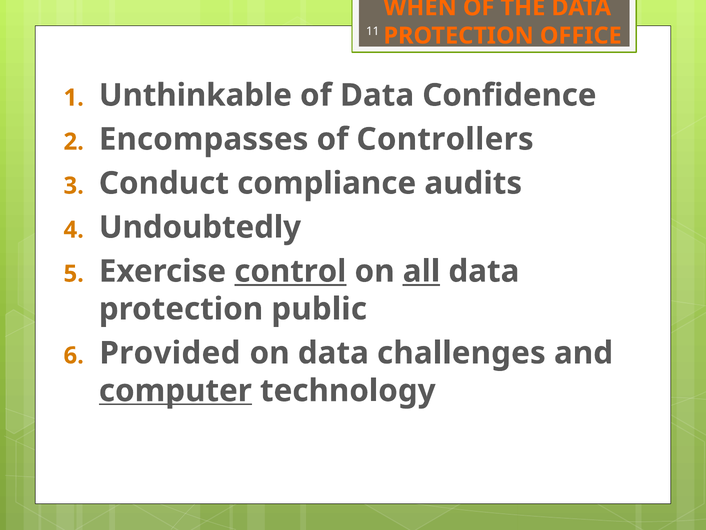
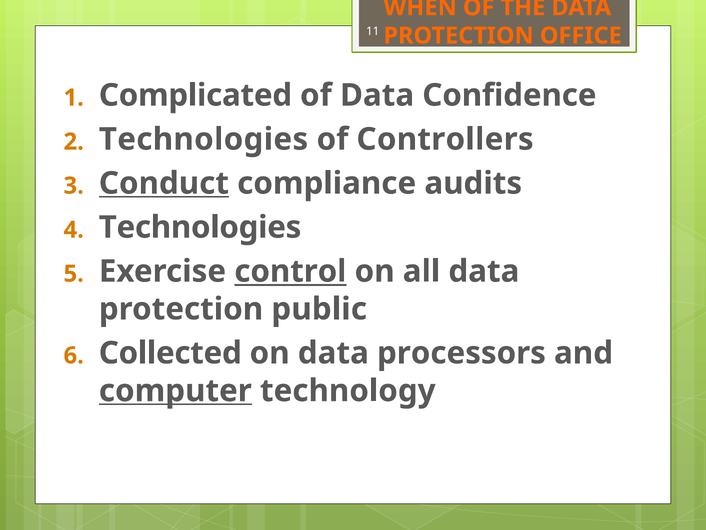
Unthinkable: Unthinkable -> Complicated (195, 95)
Encompasses: Encompasses -> Technologies (204, 139)
Conduct underline: none -> present (164, 183)
Undoubtedly: Undoubtedly -> Technologies (200, 227)
all underline: present -> none (421, 271)
Provided: Provided -> Collected (170, 353)
challenges: challenges -> processors (461, 353)
